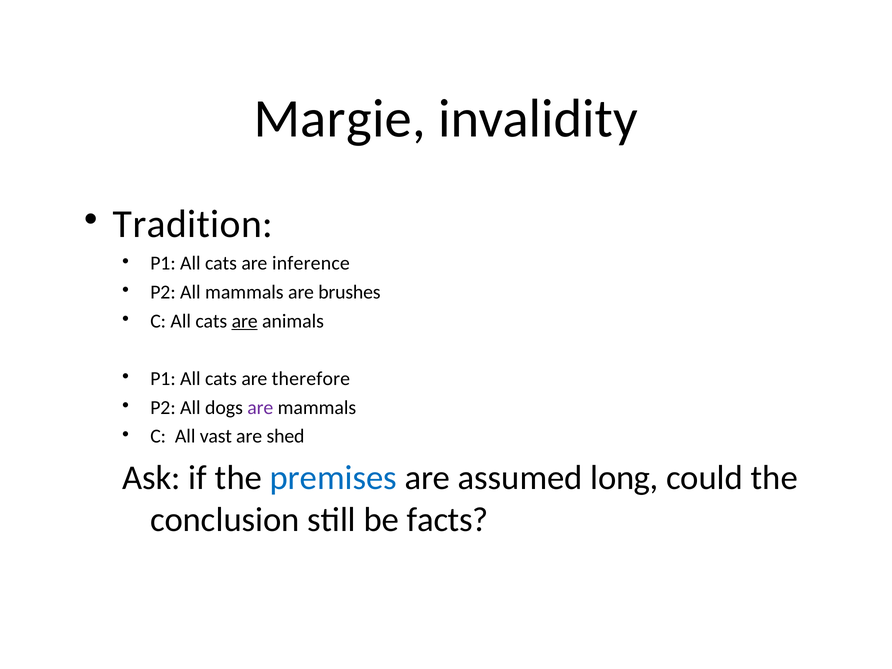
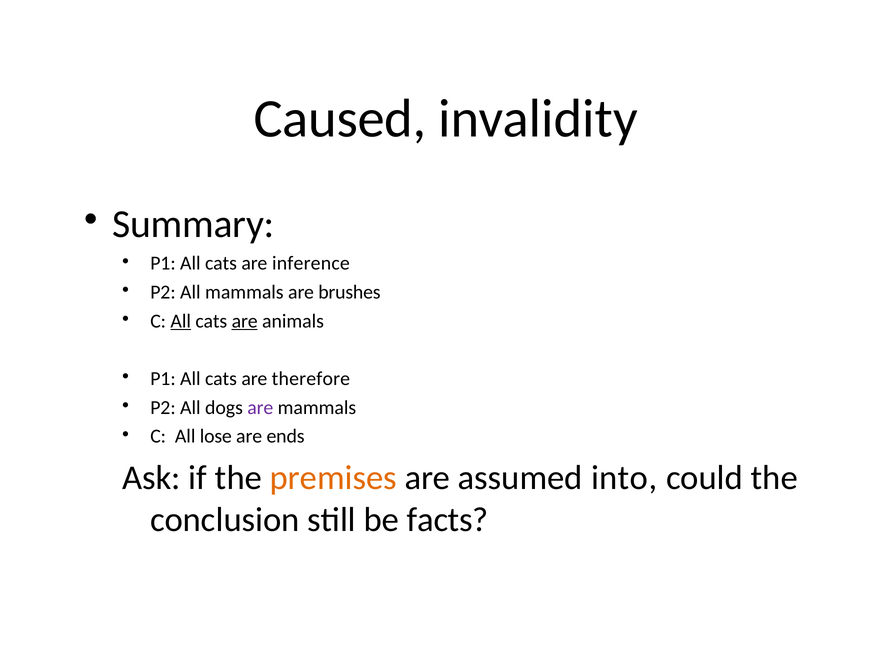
Margie: Margie -> Caused (340, 119)
Tradition: Tradition -> Summary (193, 224)
All underline: none -> present (181, 321)
vast: vast -> lose (216, 436)
shed: shed -> ends (286, 436)
premises colour: blue -> orange (333, 478)
long: long -> into (624, 478)
